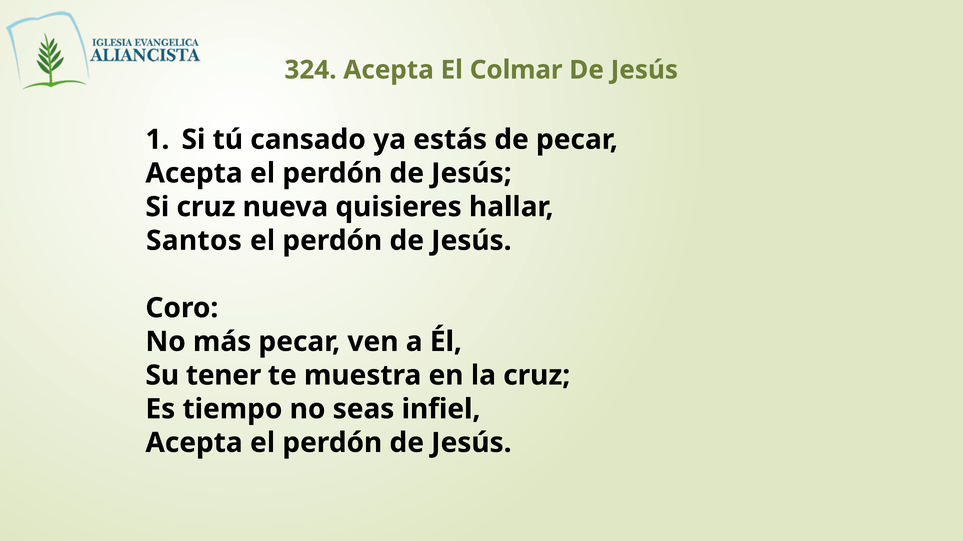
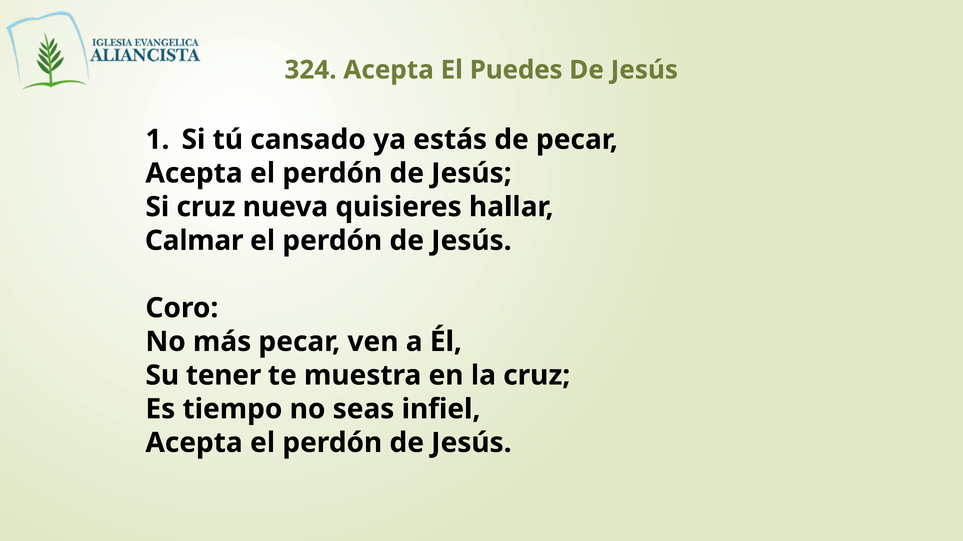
Colmar: Colmar -> Puedes (516, 70)
Santos: Santos -> Calmar (194, 241)
